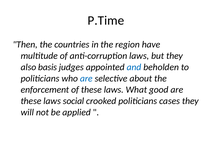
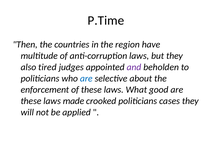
basis: basis -> tired (47, 67)
and colour: blue -> purple (134, 67)
social: social -> made (74, 101)
